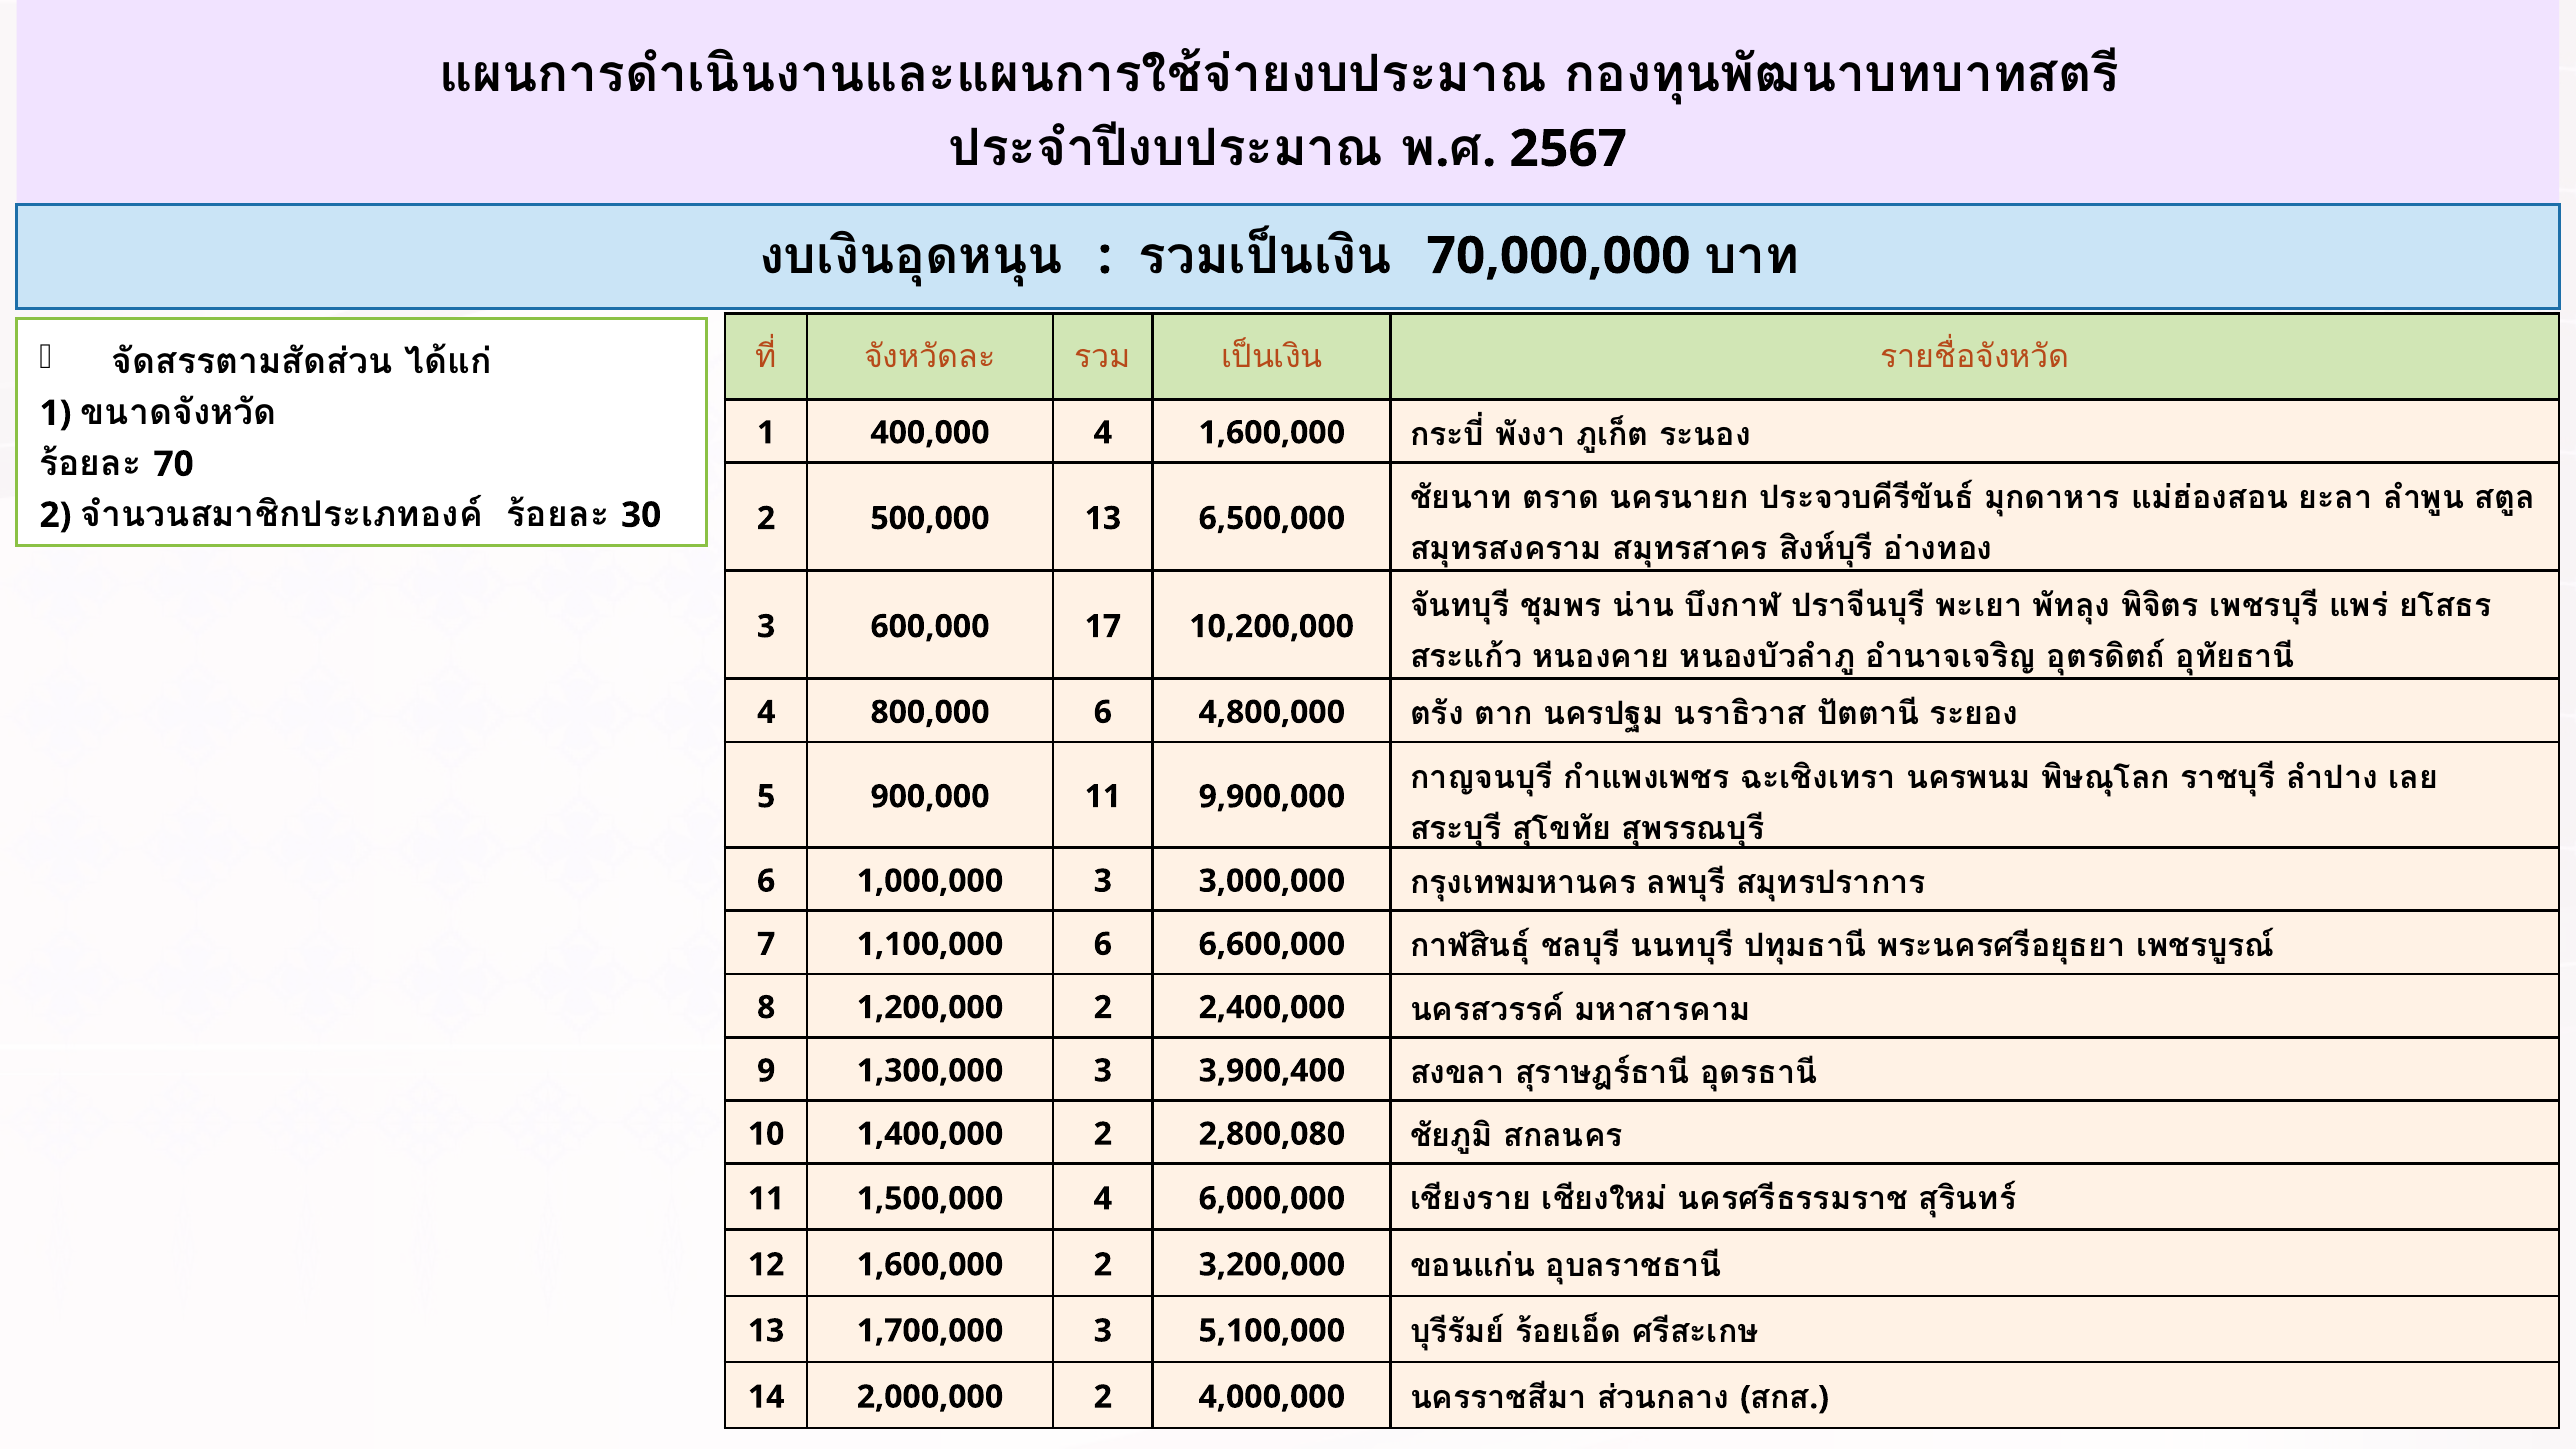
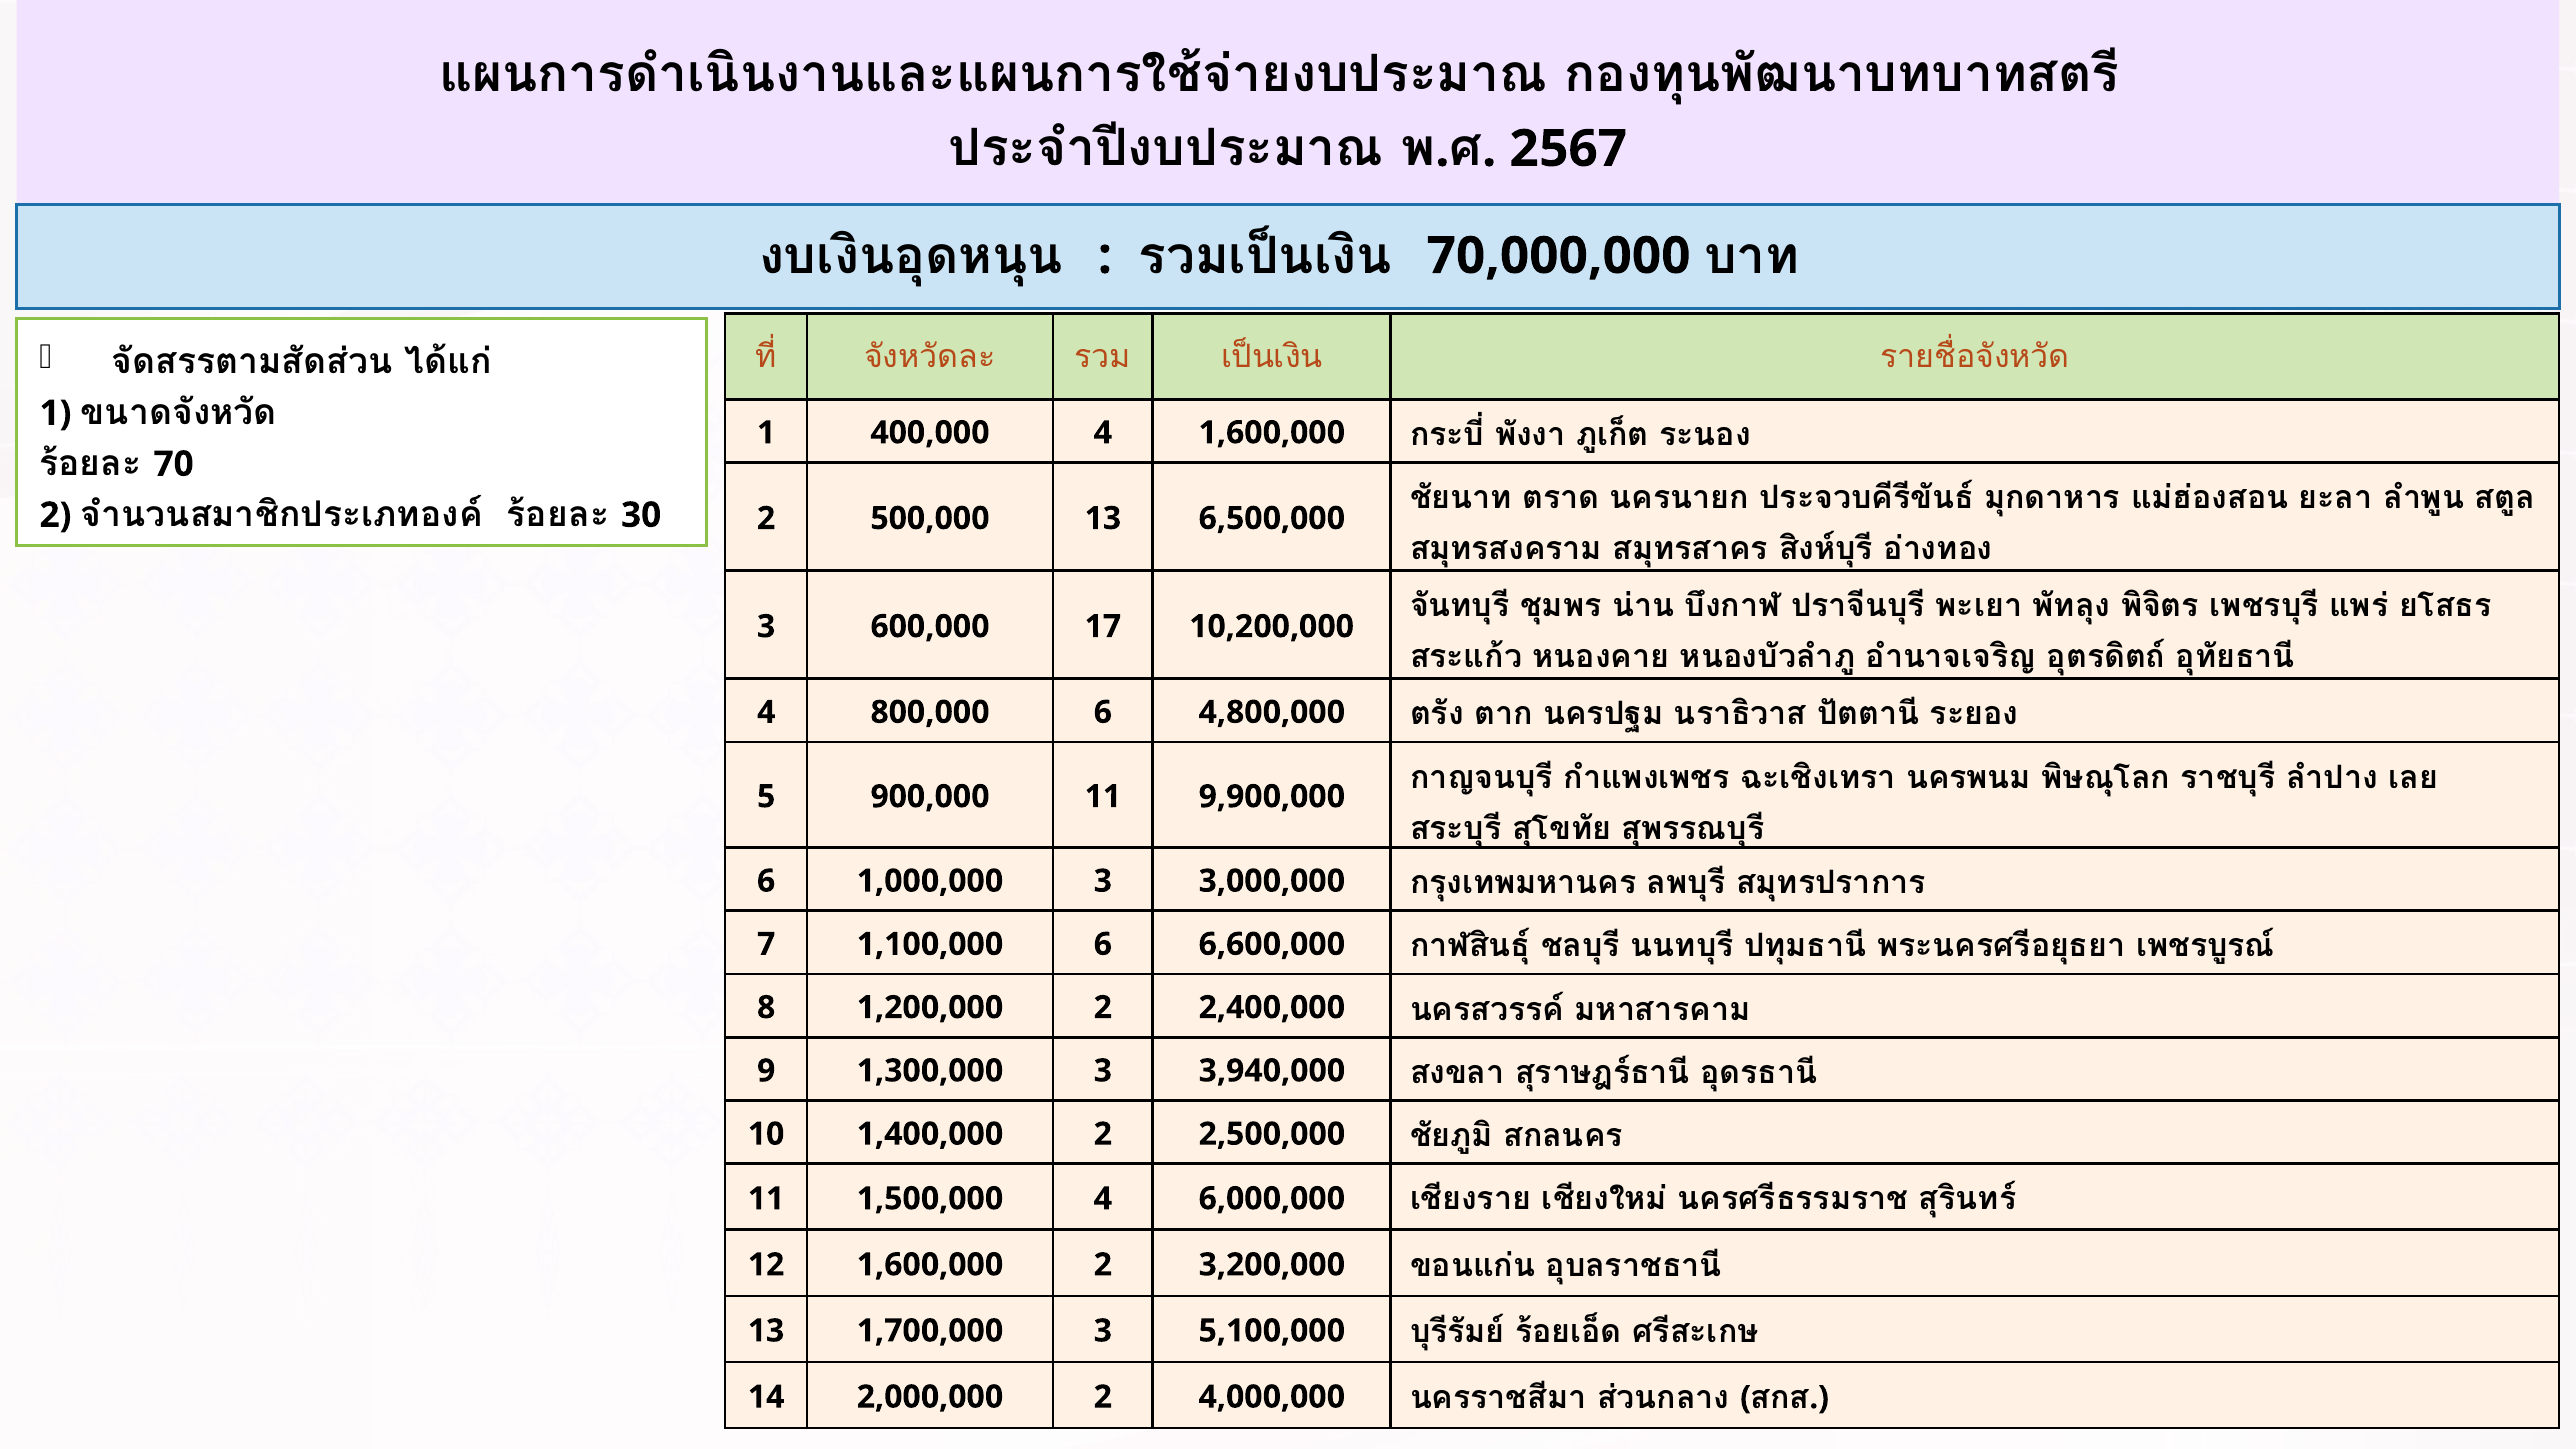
3,900,400: 3,900,400 -> 3,940,000 (1272, 1071)
2,800,080: 2,800,080 -> 2,500,000 (1272, 1134)
